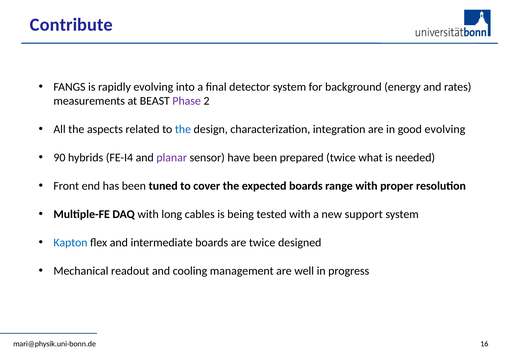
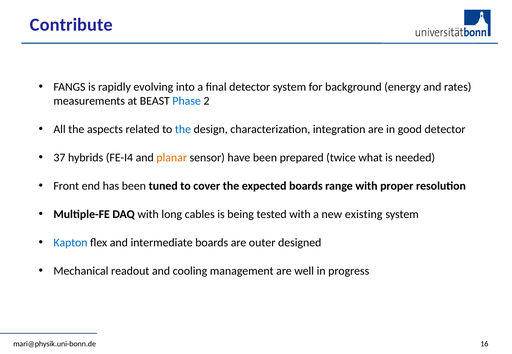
Phase colour: purple -> blue (187, 101)
good evolving: evolving -> detector (445, 129)
90: 90 -> 37 (59, 158)
planar colour: purple -> orange (172, 158)
support: support -> existing (364, 215)
are twice: twice -> outer (262, 243)
